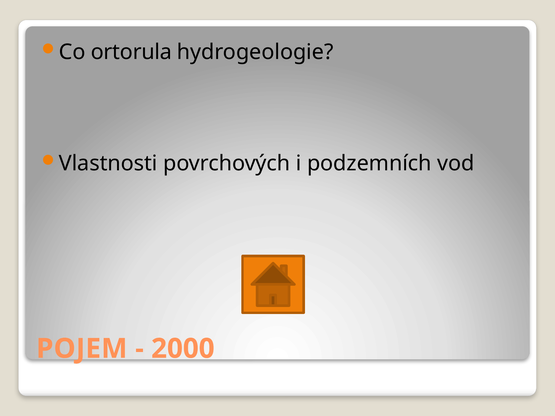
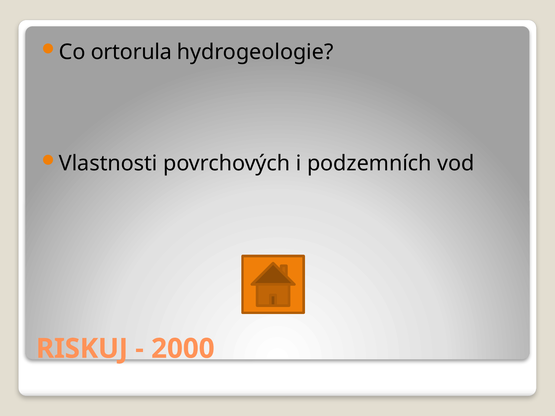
POJEM: POJEM -> RISKUJ (82, 349)
